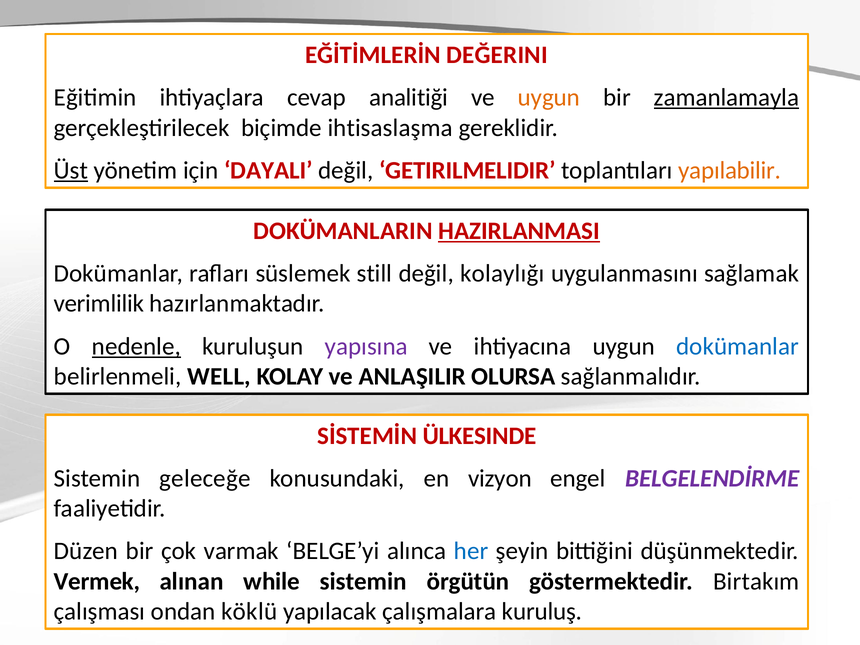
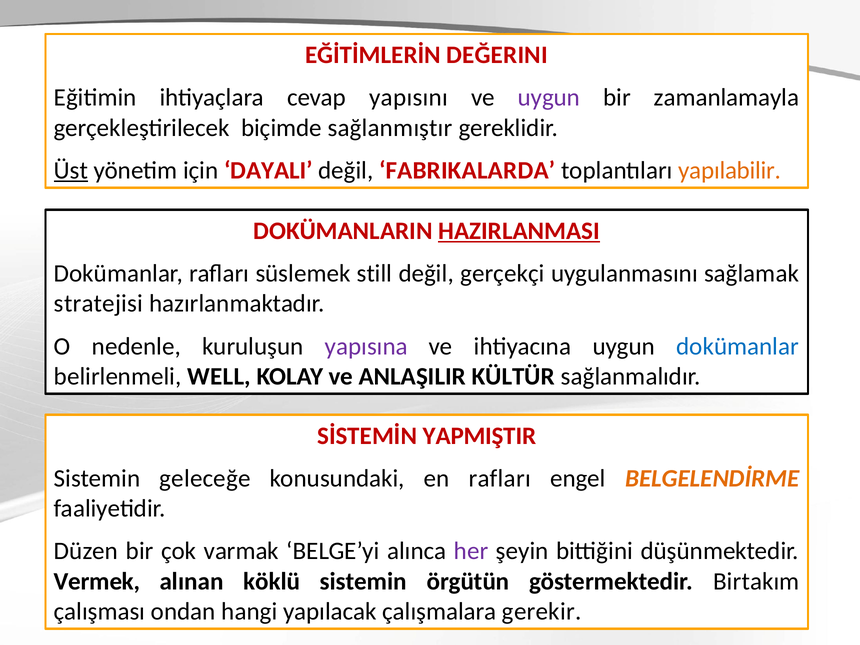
analitiği: analitiği -> yapısını (408, 98)
uygun colour: orange -> purple (549, 98)
zamanlamayla underline: present -> none (726, 98)
ihtisaslaşma: ihtisaslaşma -> sağlanmıştır (390, 128)
GETIRILMELIDIR: GETIRILMELIDIR -> FABRIKALARDA (467, 170)
kolaylığı: kolaylığı -> gerçekçi (502, 274)
verimlilik: verimlilik -> stratejisi (99, 304)
nedenle underline: present -> none (136, 346)
OLURSA: OLURSA -> KÜLTÜR (513, 376)
ÜLKESINDE: ÜLKESINDE -> YAPMIŞTIR (479, 436)
en vizyon: vizyon -> rafları (500, 478)
BELGELENDİRME colour: purple -> orange (712, 478)
her colour: blue -> purple (471, 551)
while: while -> köklü (272, 581)
köklü: köklü -> hangi (249, 611)
kuruluş: kuruluş -> gerekir (542, 611)
